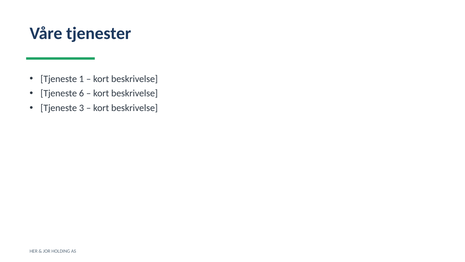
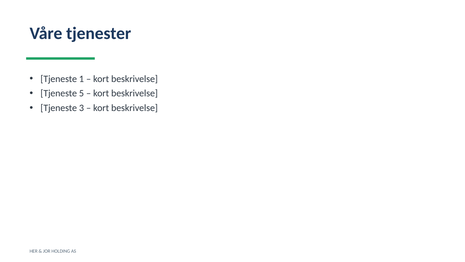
6: 6 -> 5 (82, 93)
